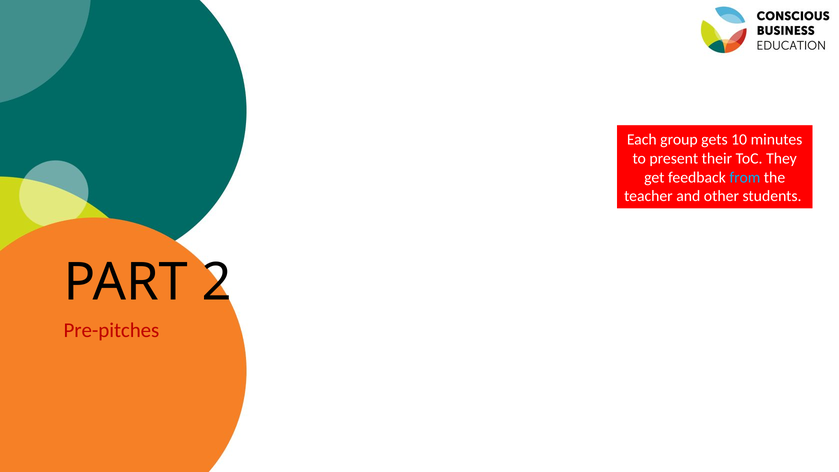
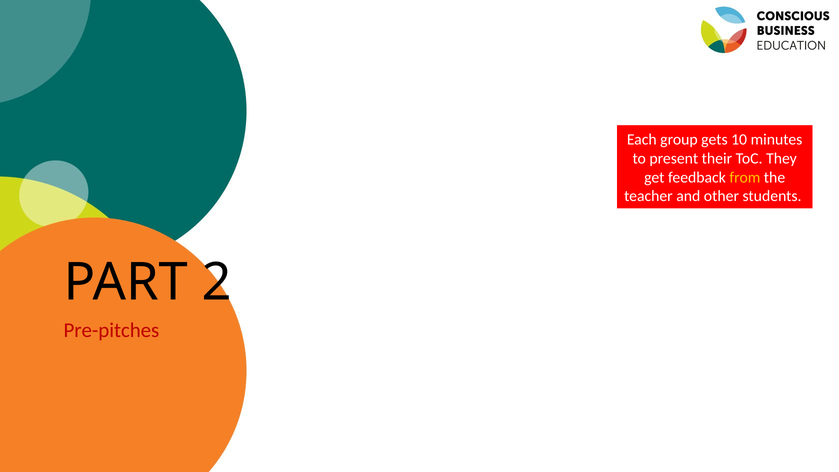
from colour: light blue -> yellow (745, 177)
